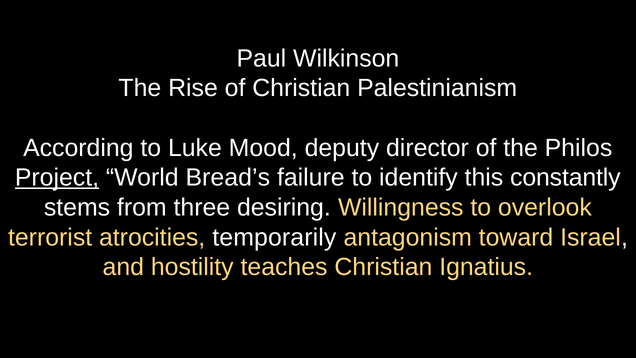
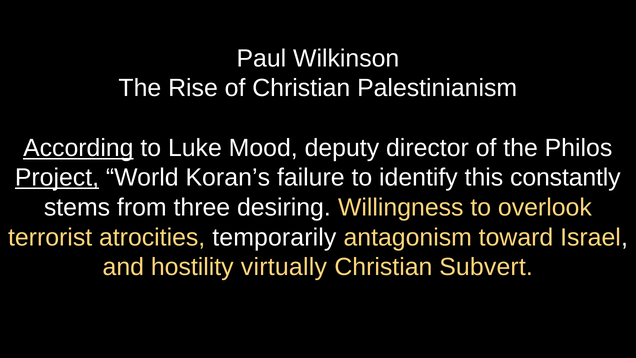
According underline: none -> present (78, 148)
Bread’s: Bread’s -> Koran’s (228, 178)
teaches: teaches -> virtually (284, 267)
Ignatius: Ignatius -> Subvert (486, 267)
